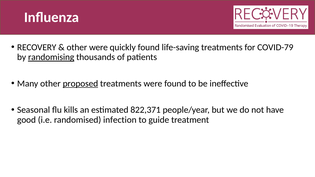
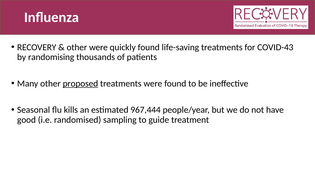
COVID-79: COVID-79 -> COVID-43 (275, 47)
randomising underline: present -> none (51, 57)
822,371: 822,371 -> 967,444 (146, 110)
infection: infection -> sampling (120, 120)
